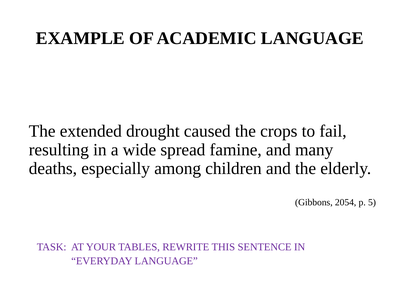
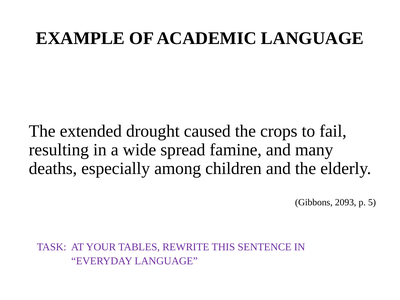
2054: 2054 -> 2093 (346, 202)
